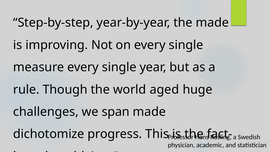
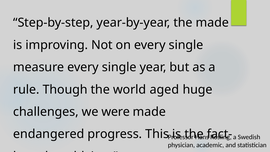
span: span -> were (116, 112)
dichotomize: dichotomize -> endangered (49, 134)
